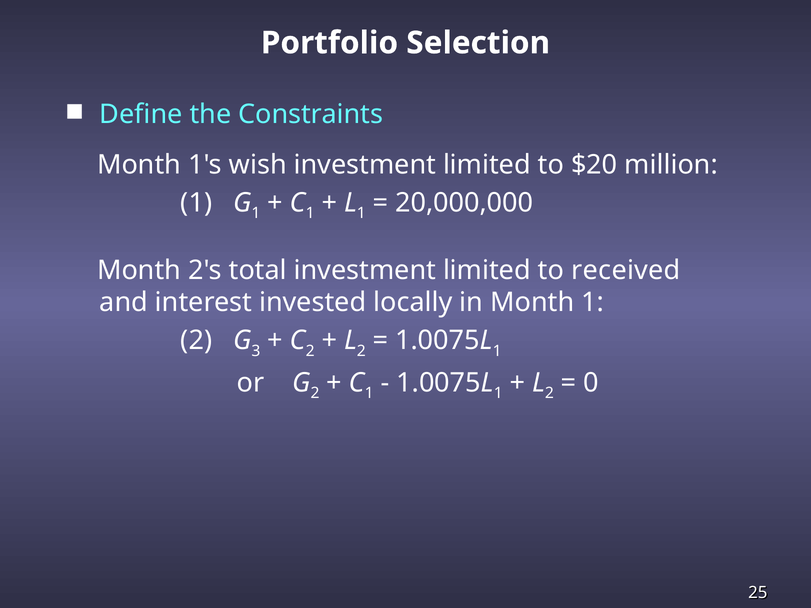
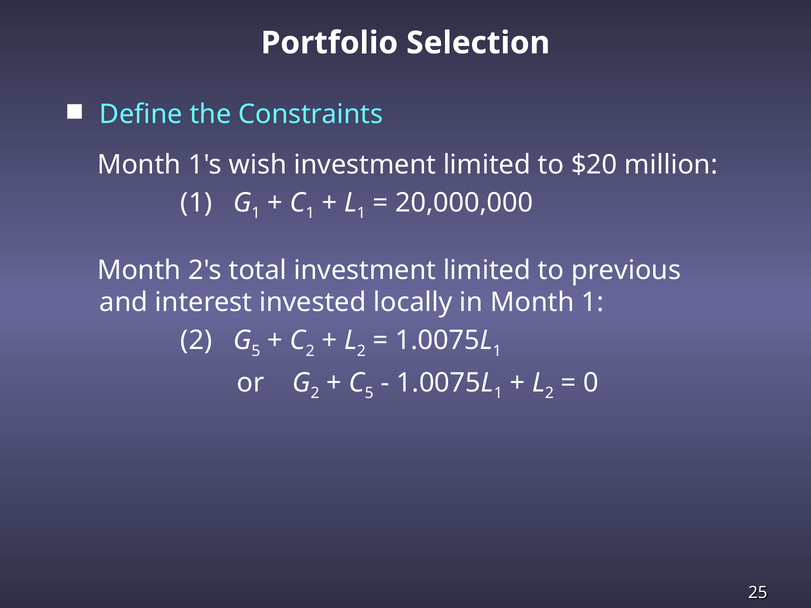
received: received -> previous (626, 270)
3: 3 -> 5 (256, 351)
1: 1 -> 5 (369, 393)
